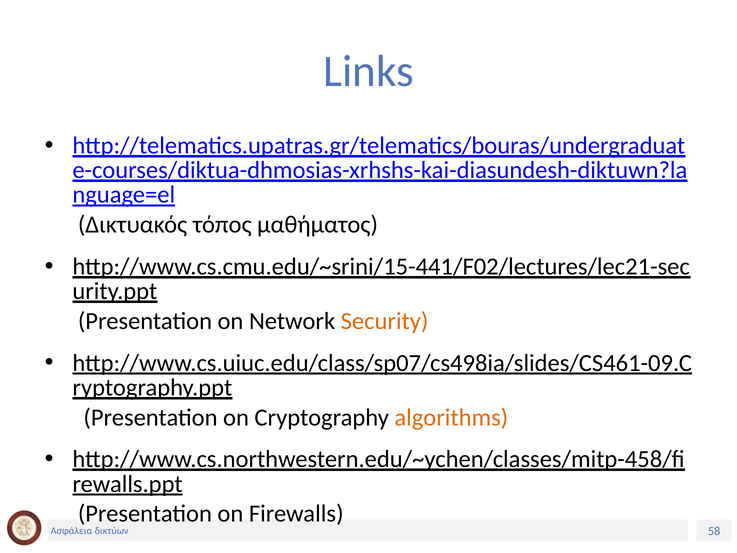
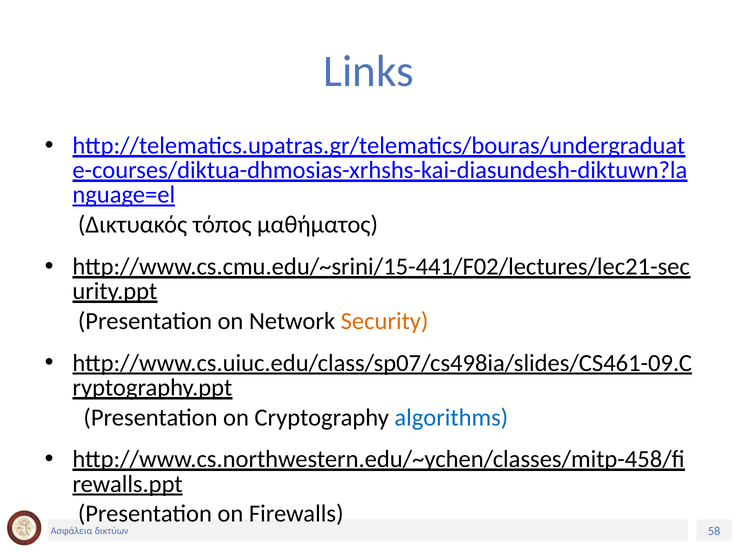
algorithms colour: orange -> blue (451, 417)
